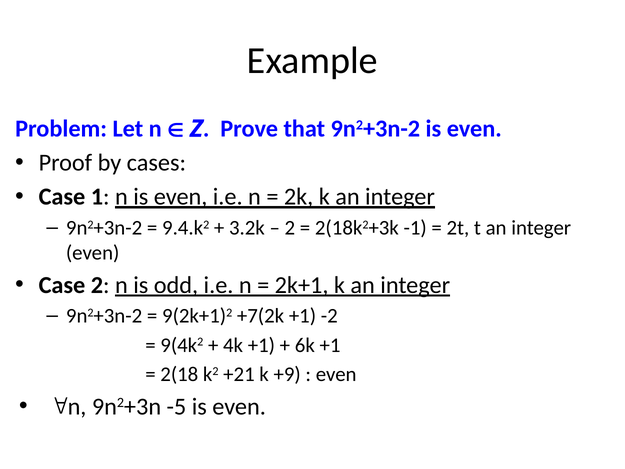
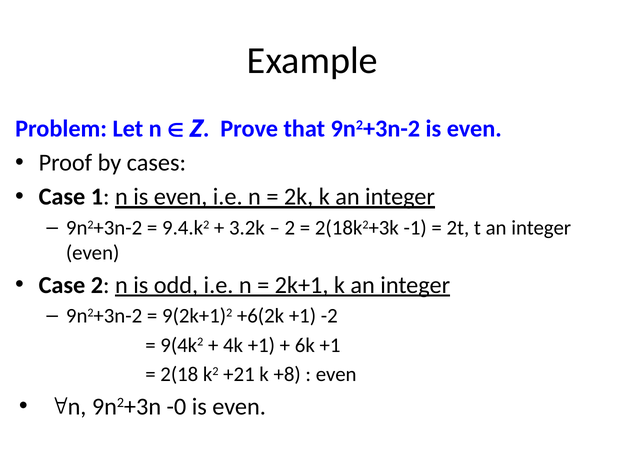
+7(2k: +7(2k -> +6(2k (261, 316)
+9: +9 -> +8 (287, 374)
-5: -5 -> -0 (176, 406)
